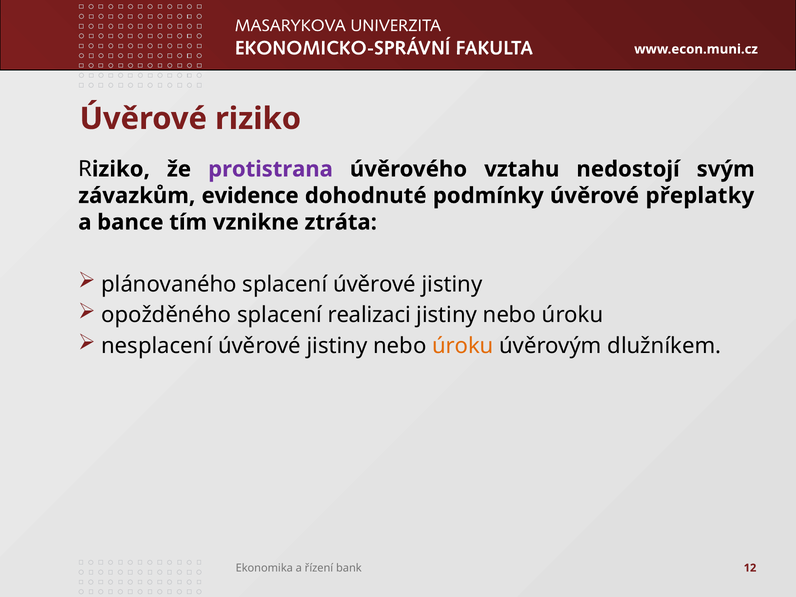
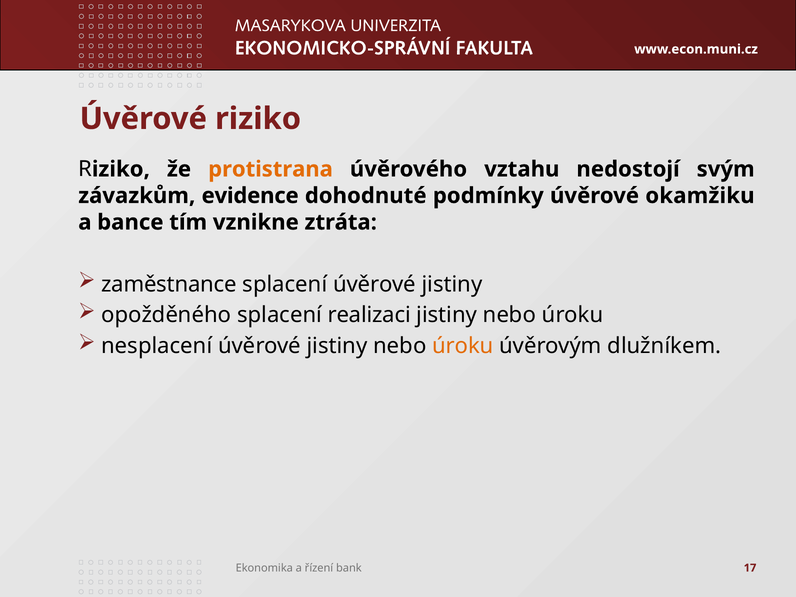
protistrana colour: purple -> orange (271, 169)
přeplatky: přeplatky -> okamžiku (700, 196)
plánovaného: plánovaného -> zaměstnance (169, 284)
12: 12 -> 17 (750, 568)
